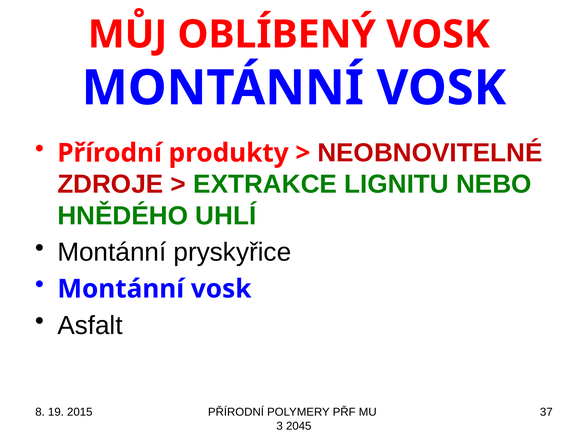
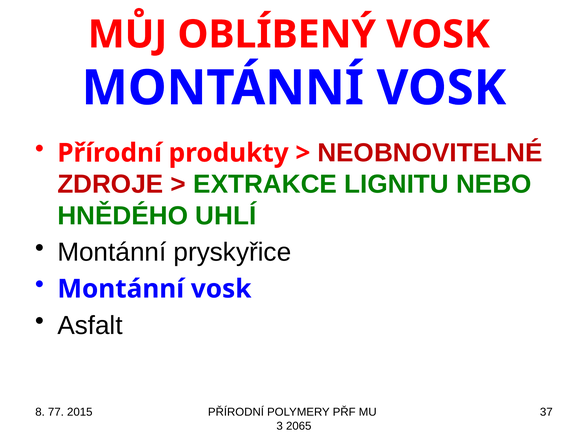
19: 19 -> 77 (56, 412)
2045: 2045 -> 2065 (299, 426)
